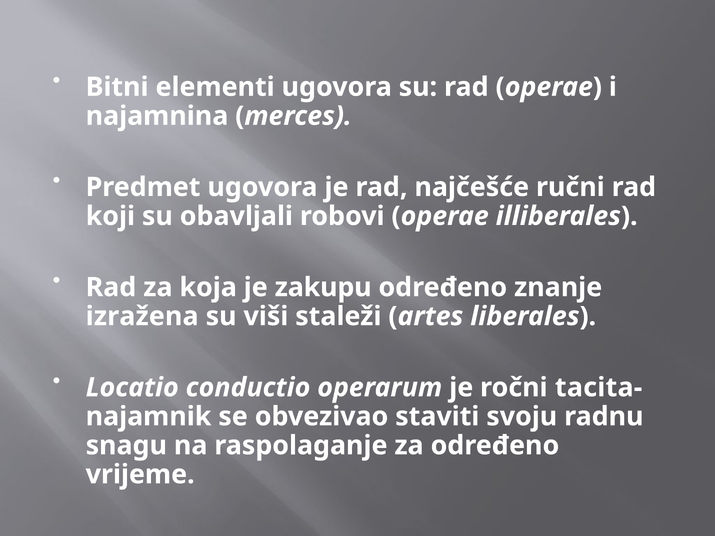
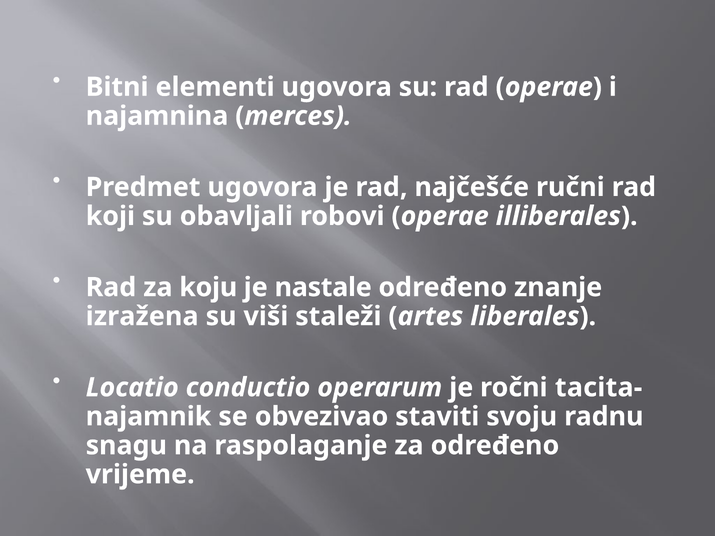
koja: koja -> koju (208, 287)
zakupu: zakupu -> nastale (323, 287)
